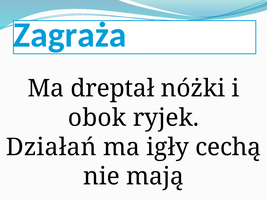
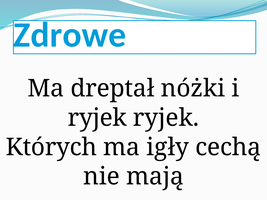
Zagraża: Zagraża -> Zdrowe (70, 35)
obok: obok -> ryjek (97, 118)
Działań: Działań -> Których (51, 147)
